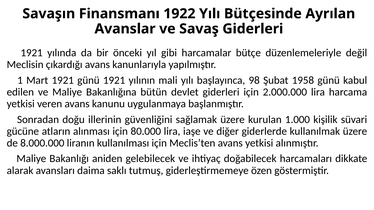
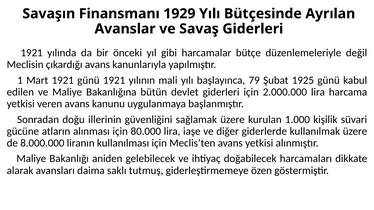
1922: 1922 -> 1929 (179, 14)
98: 98 -> 79 (254, 80)
1958: 1958 -> 1925 (303, 80)
